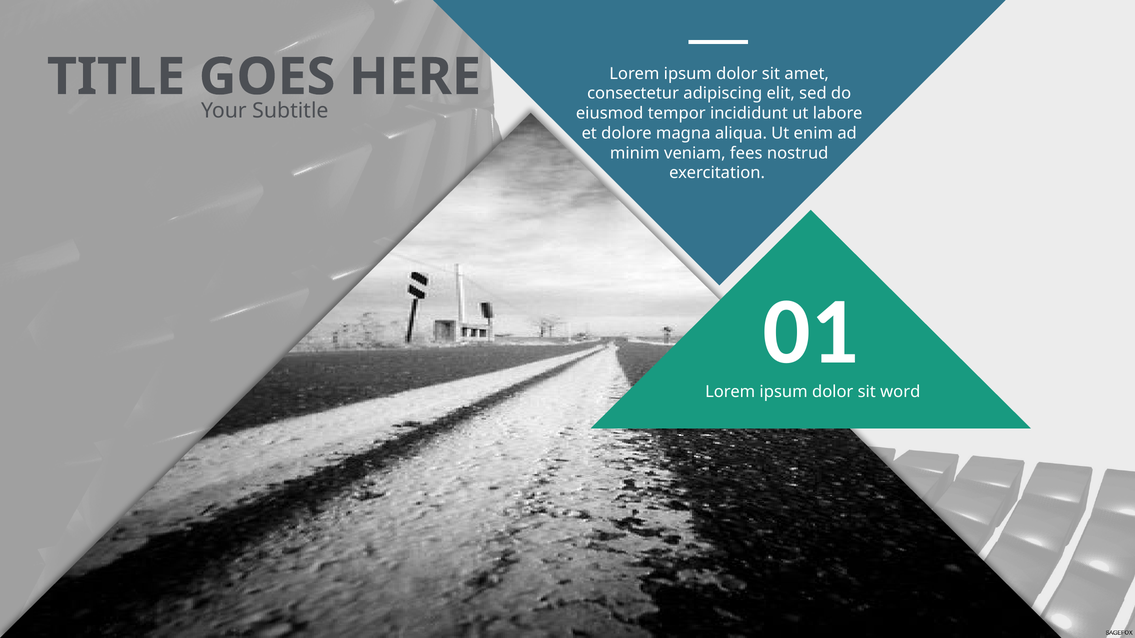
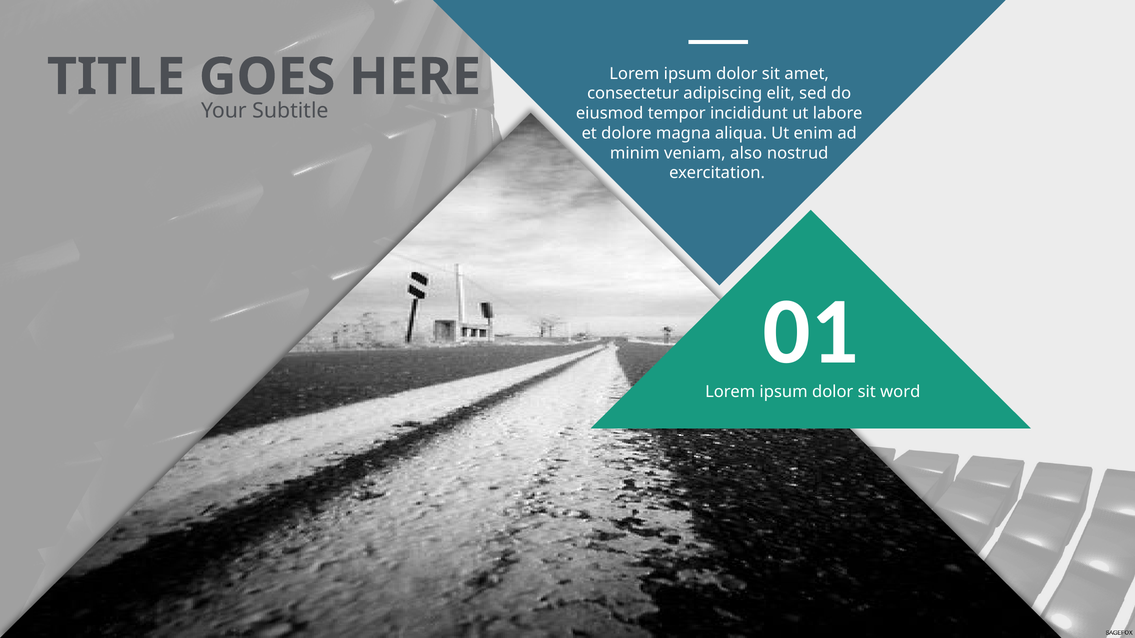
fees: fees -> also (746, 153)
